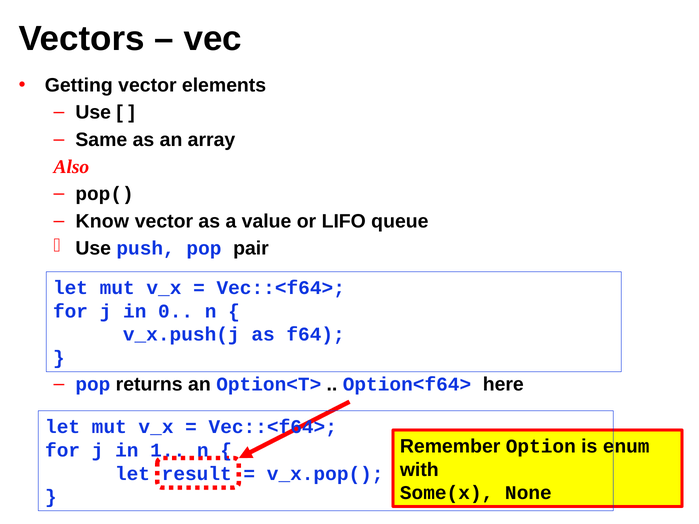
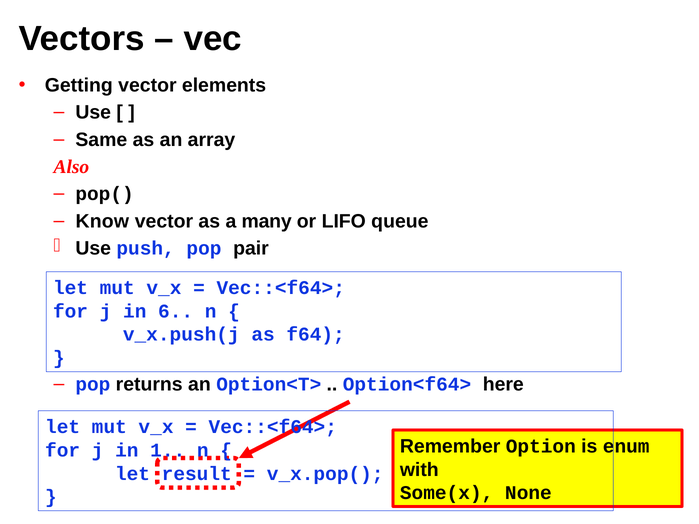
value: value -> many (267, 221)
0: 0 -> 6 (176, 311)
